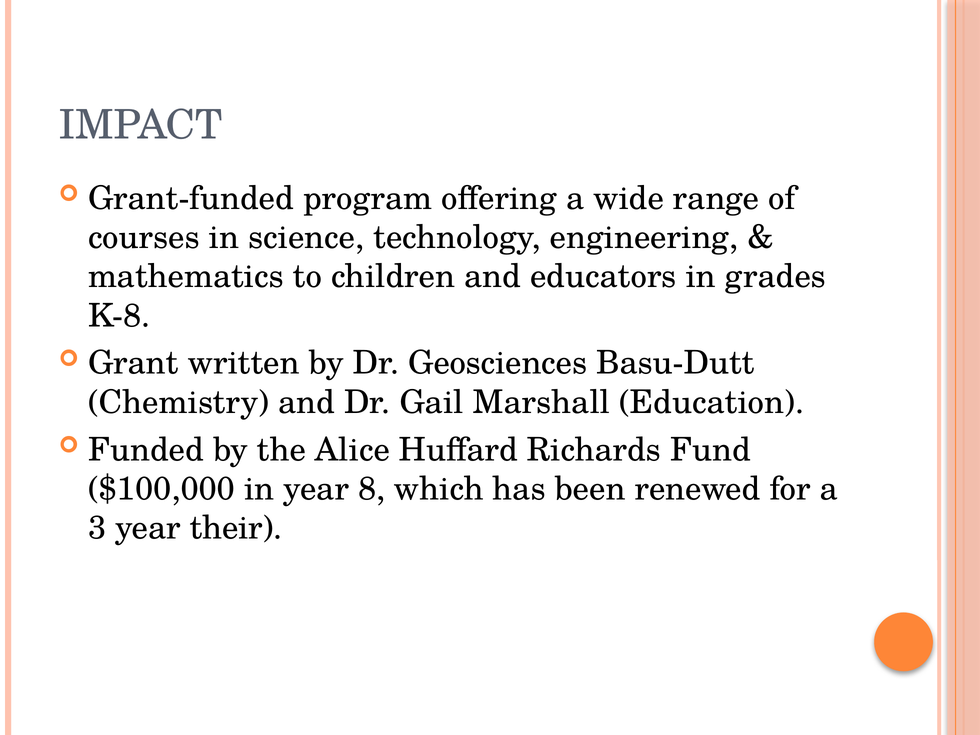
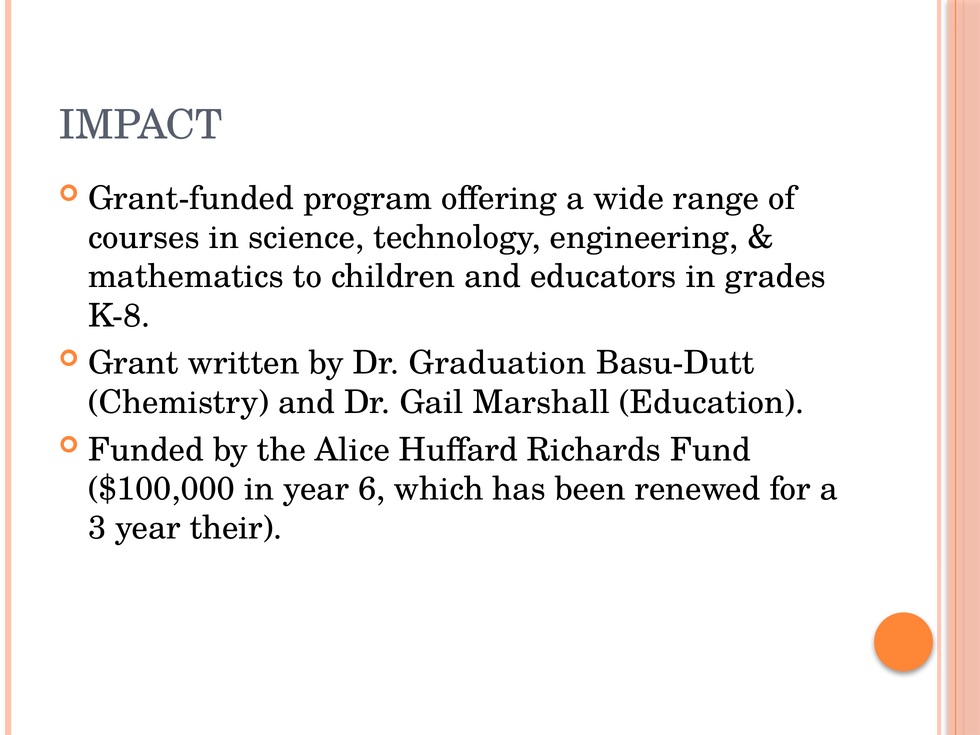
Geosciences: Geosciences -> Graduation (497, 363)
8: 8 -> 6 (372, 489)
